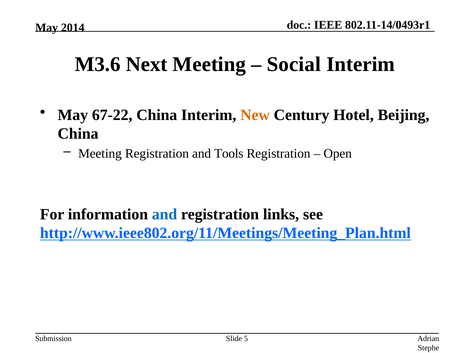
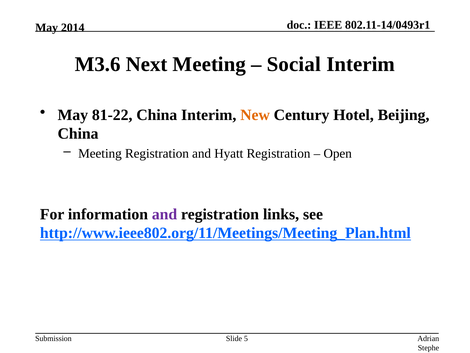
67-22: 67-22 -> 81-22 (112, 115)
Tools: Tools -> Hyatt (229, 153)
and colour: blue -> purple (165, 214)
